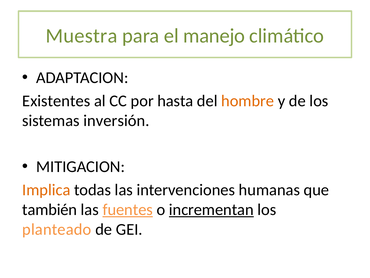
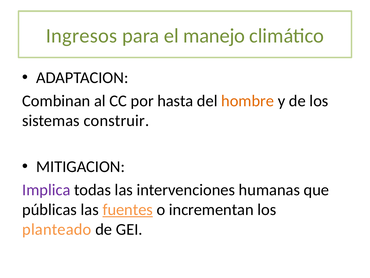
Muestra: Muestra -> Ingresos (82, 36)
Existentes: Existentes -> Combinan (56, 101)
inversión: inversión -> construir (116, 120)
Implica colour: orange -> purple (46, 189)
también: también -> públicas (50, 209)
incrementan underline: present -> none (211, 209)
